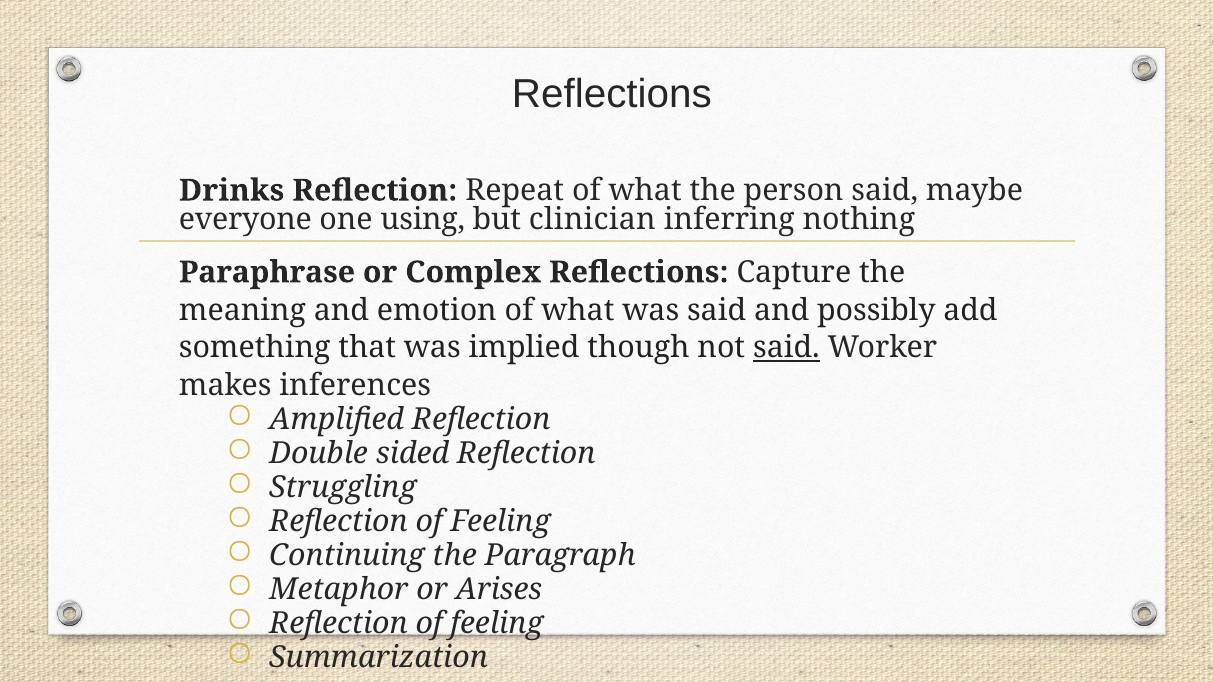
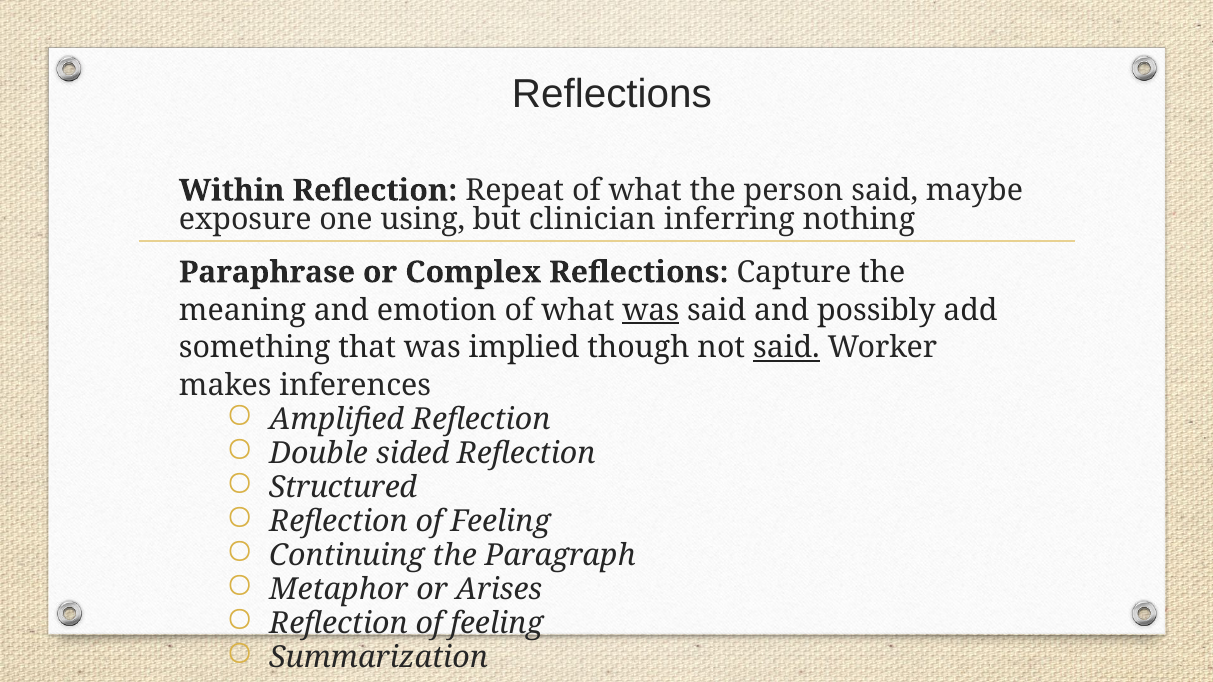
Drinks: Drinks -> Within (232, 191)
everyone: everyone -> exposure (245, 220)
was underline: none -> present (651, 310)
Struggling: Struggling -> Structured (343, 487)
